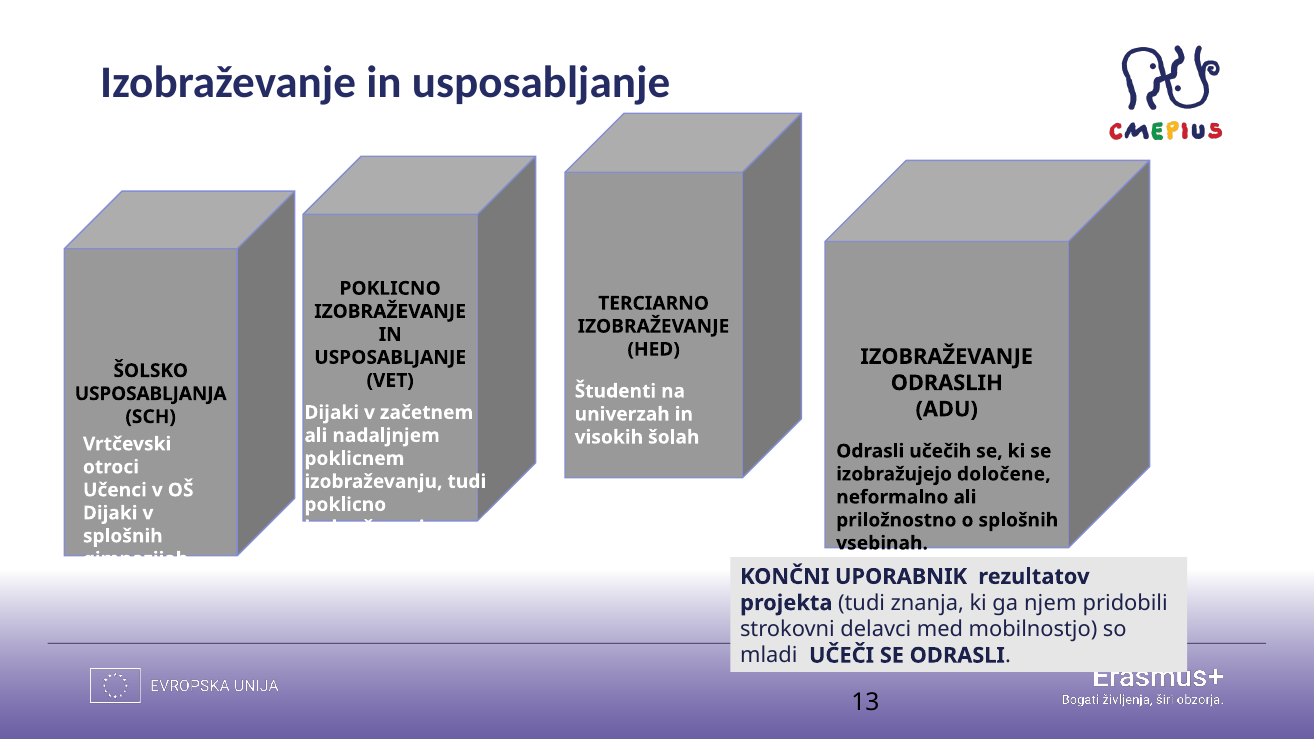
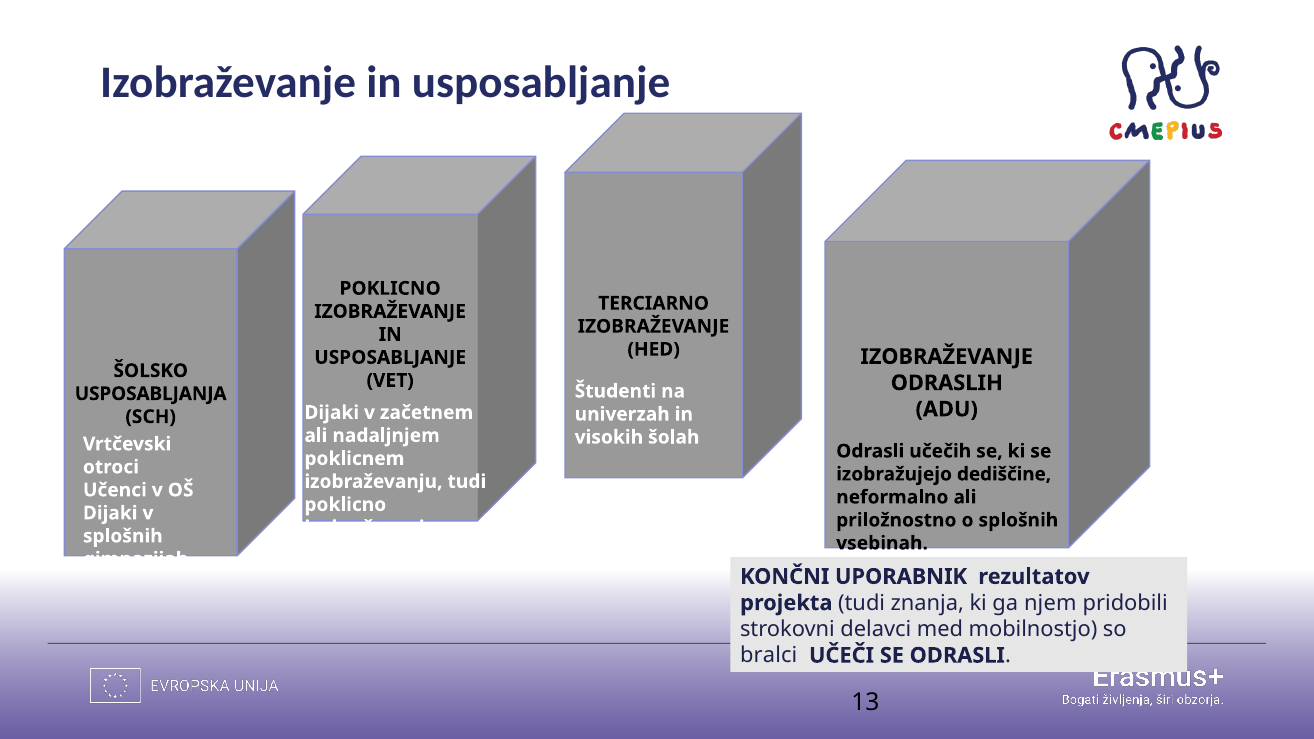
določene: določene -> dediščine (1004, 474)
mladi: mladi -> bralci (769, 656)
